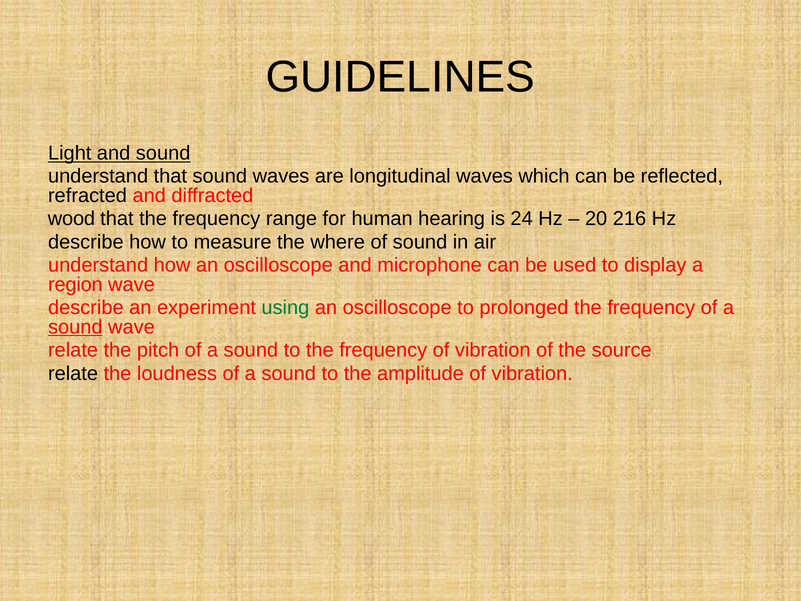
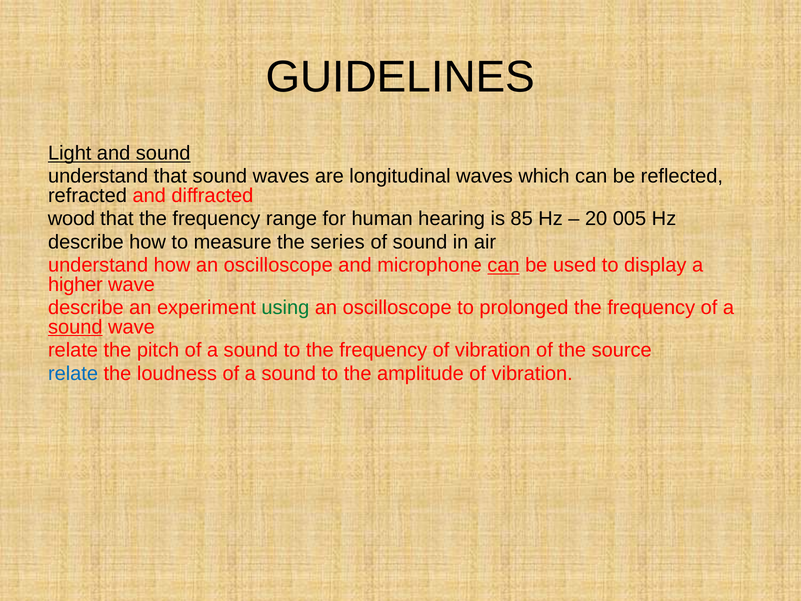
24: 24 -> 85 (522, 219)
216: 216 -> 005 (629, 219)
where: where -> series (338, 242)
can underline: none -> present (503, 265)
region: region -> higher (75, 284)
relate colour: black -> blue (73, 373)
